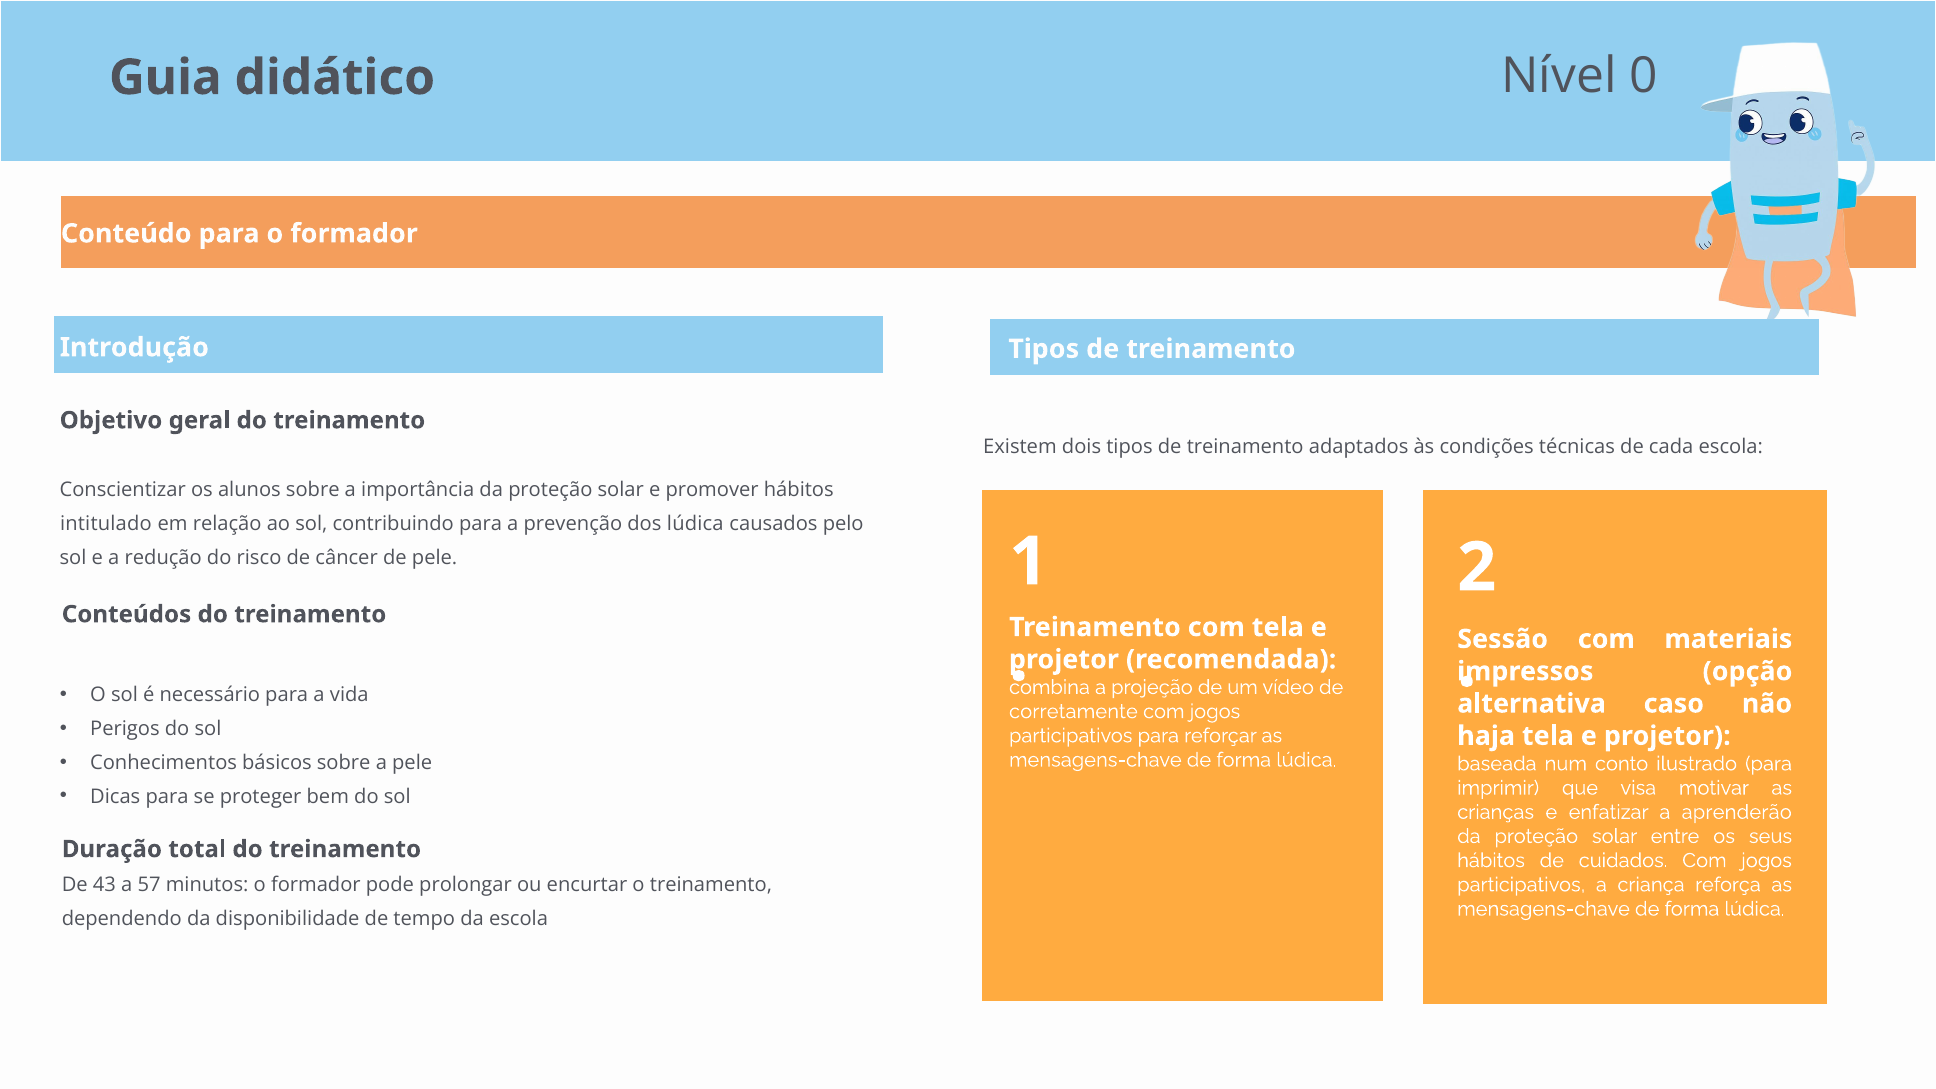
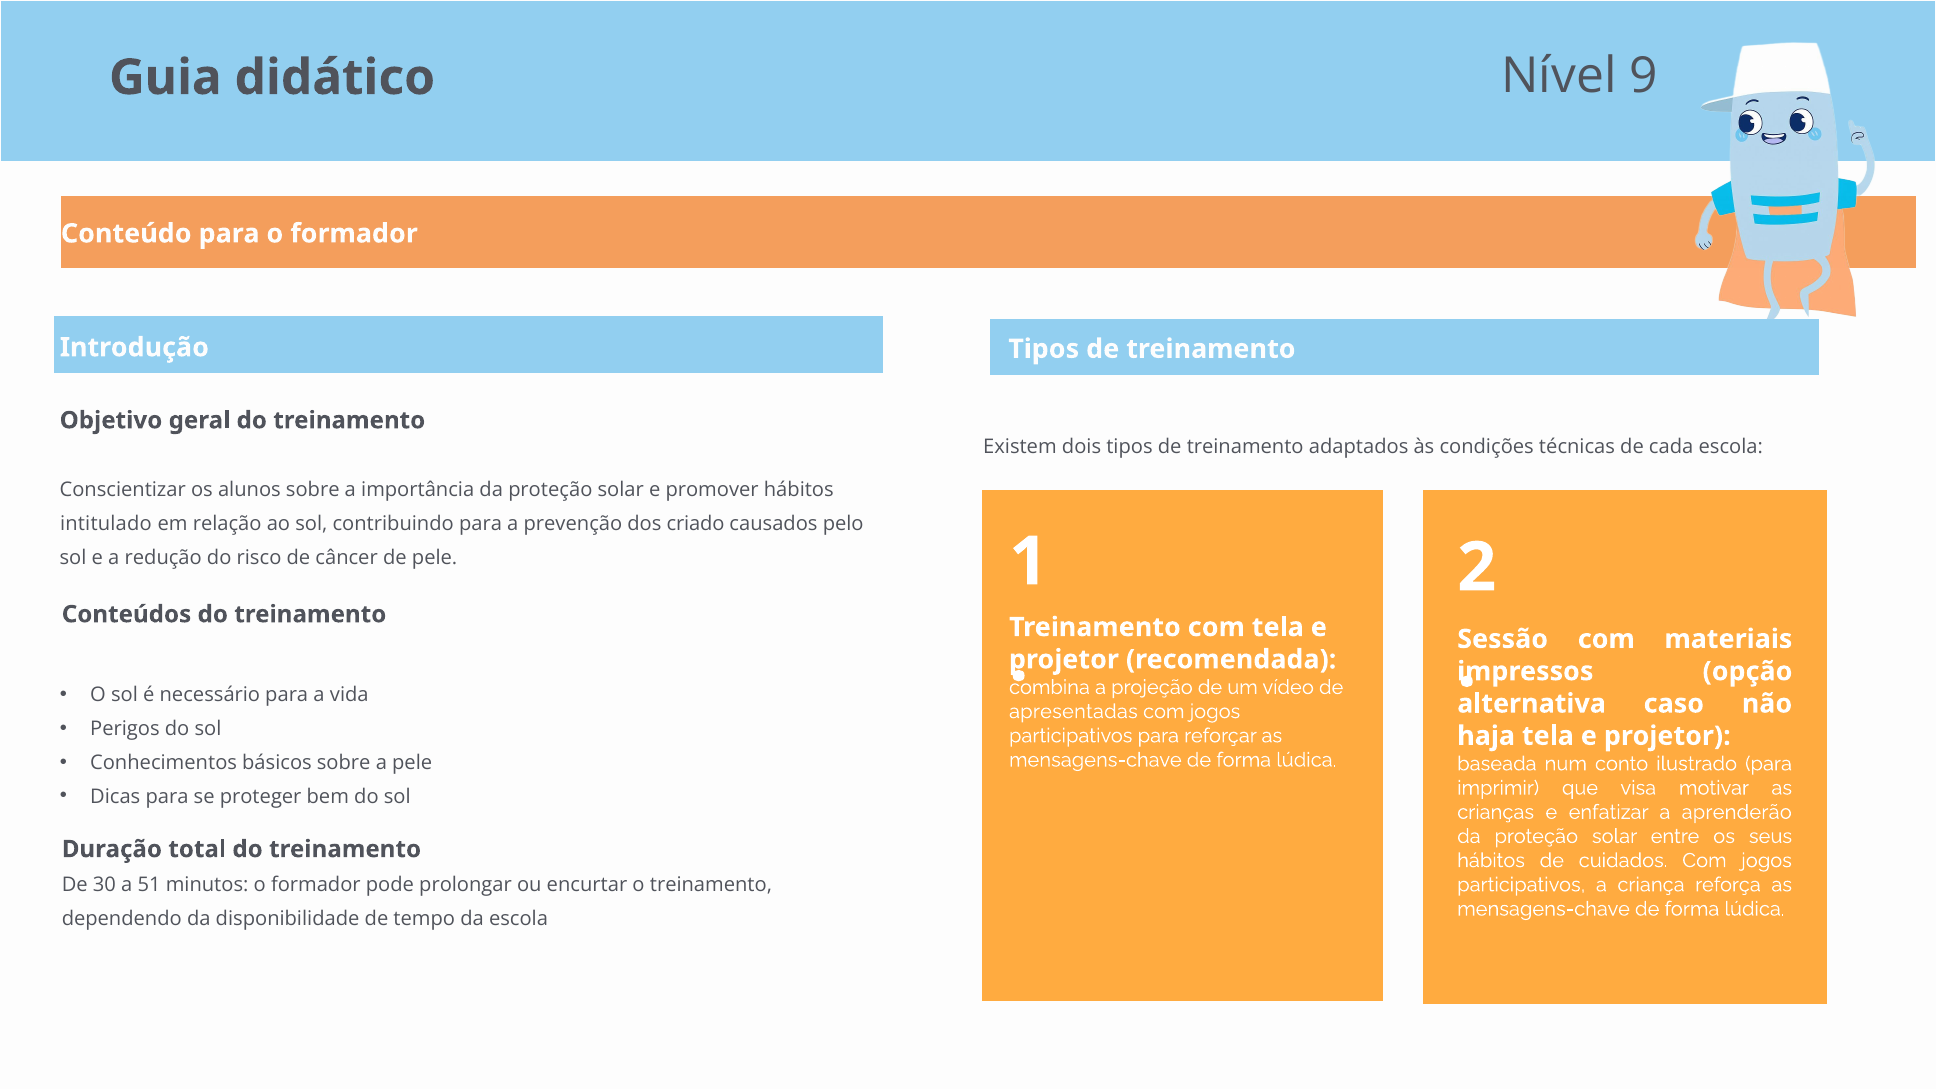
0: 0 -> 9 (1644, 77)
dos lúdica: lúdica -> criado (696, 524)
corretamente: corretamente -> apresentadas (1073, 711)
43: 43 -> 30 (104, 885)
57: 57 -> 51 (149, 885)
